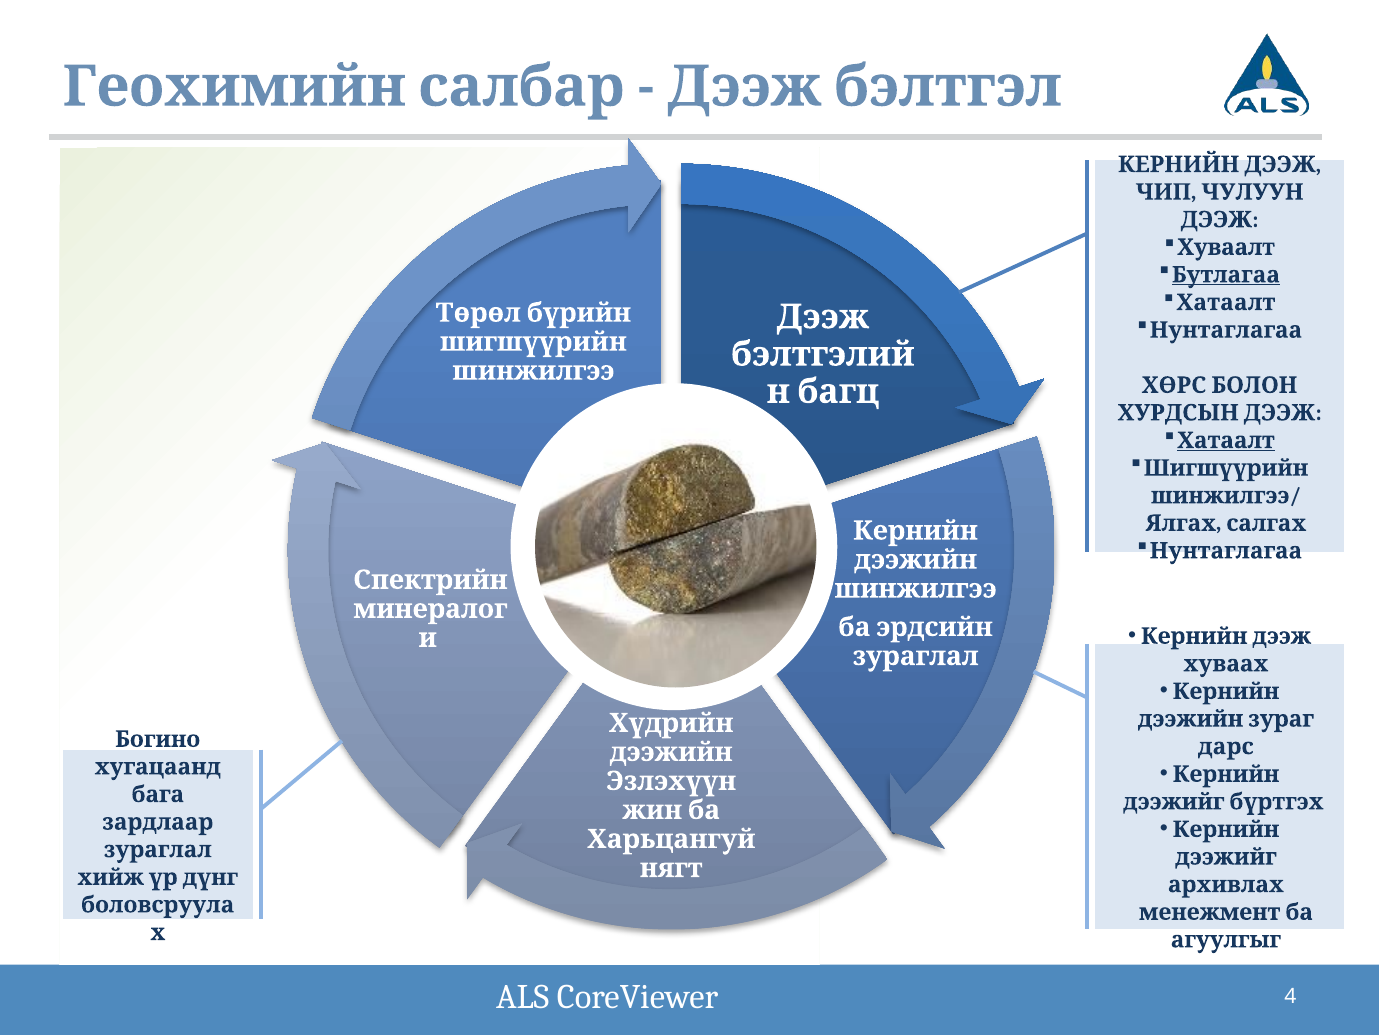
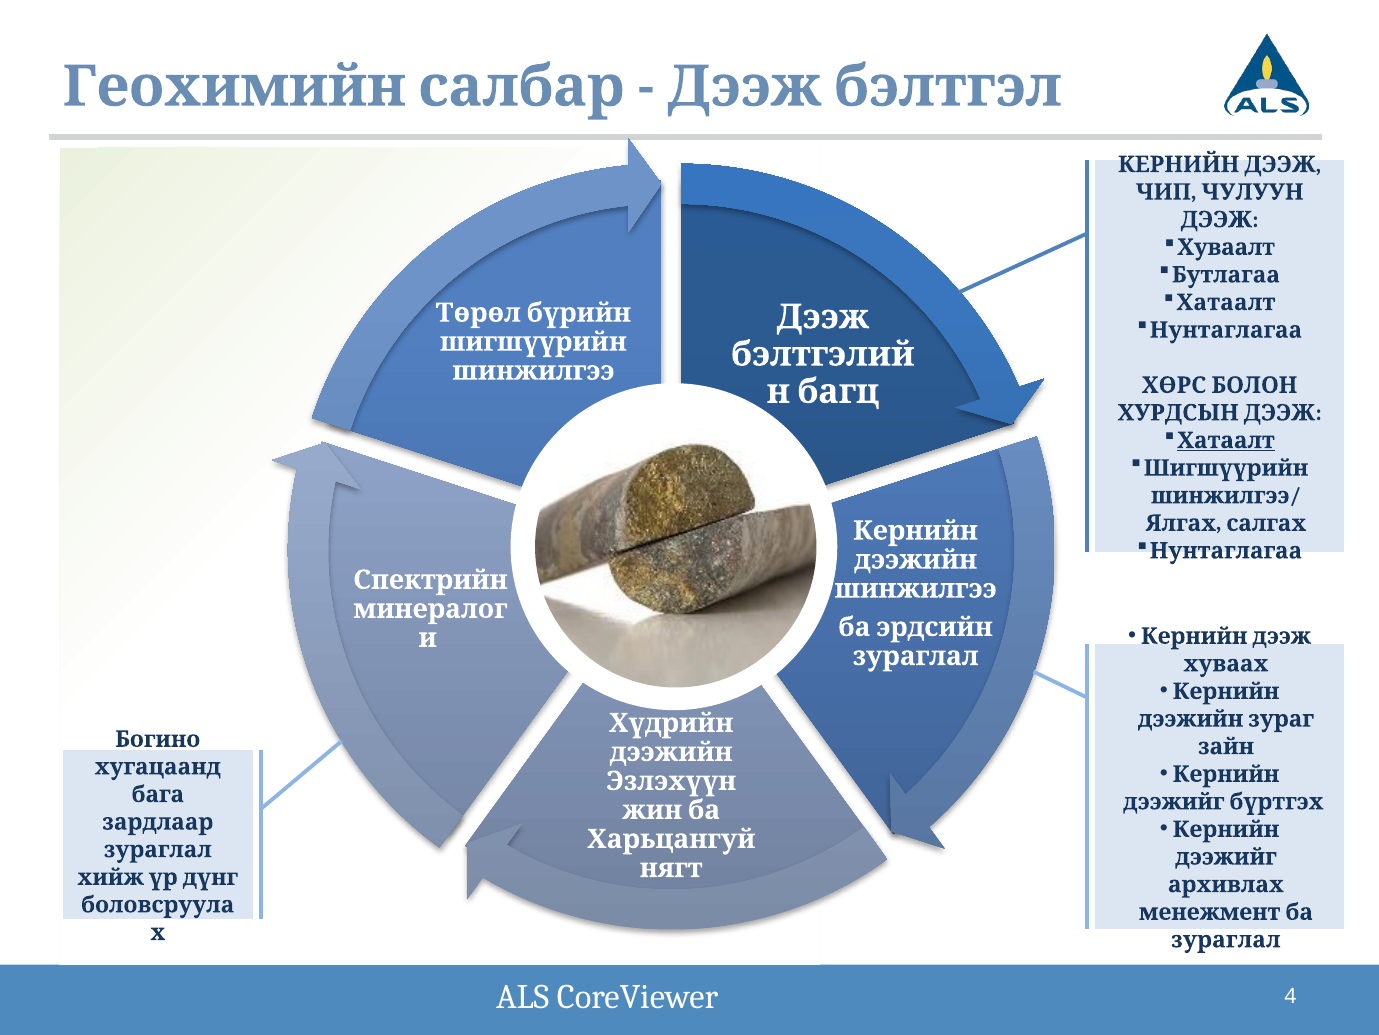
Бутлагаа underline: present -> none (1226, 275)
дарс: дарс -> зайн (1226, 746)
агуулгыг: агуулгыг -> зураглал (1226, 939)
